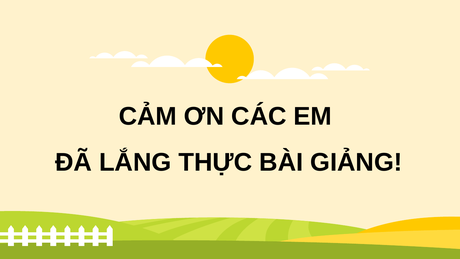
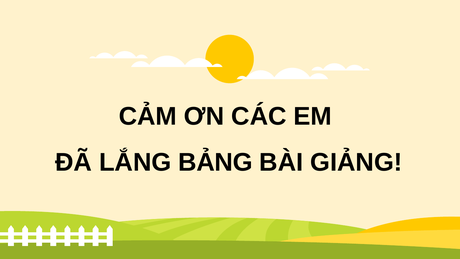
THỰC: THỰC -> BẢNG (215, 162)
